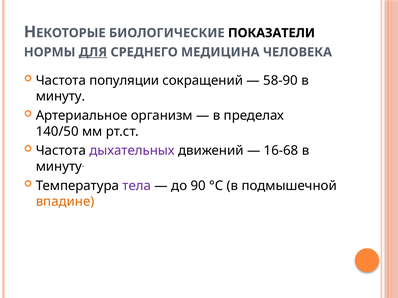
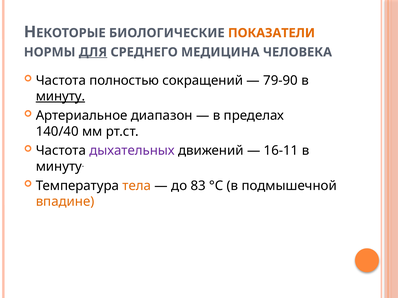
ПОКАЗАТЕЛИ colour: black -> orange (271, 33)
популяции: популяции -> полностью (124, 81)
58-90: 58-90 -> 79-90 (280, 81)
минуту underline: none -> present (60, 96)
организм: организм -> диапазон (162, 116)
140/50: 140/50 -> 140/40 (57, 132)
16-68: 16-68 -> 16-11 (281, 151)
тела colour: purple -> orange (137, 186)
90: 90 -> 83 (198, 186)
